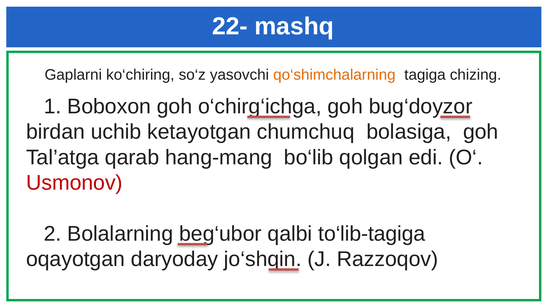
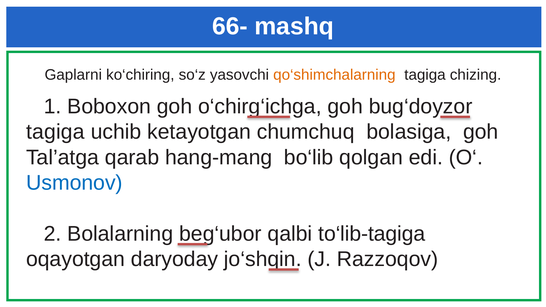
22-: 22- -> 66- (230, 26)
birdan: birdan -> tagiga (55, 132)
Usmonov colour: red -> blue (74, 183)
